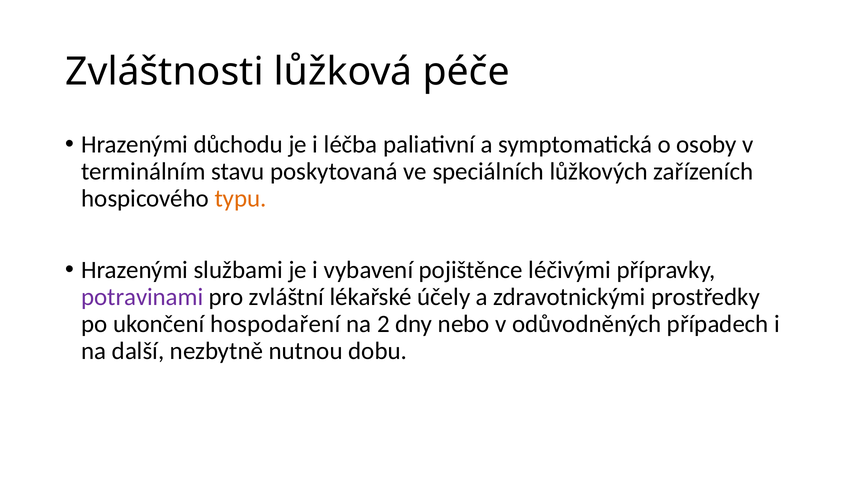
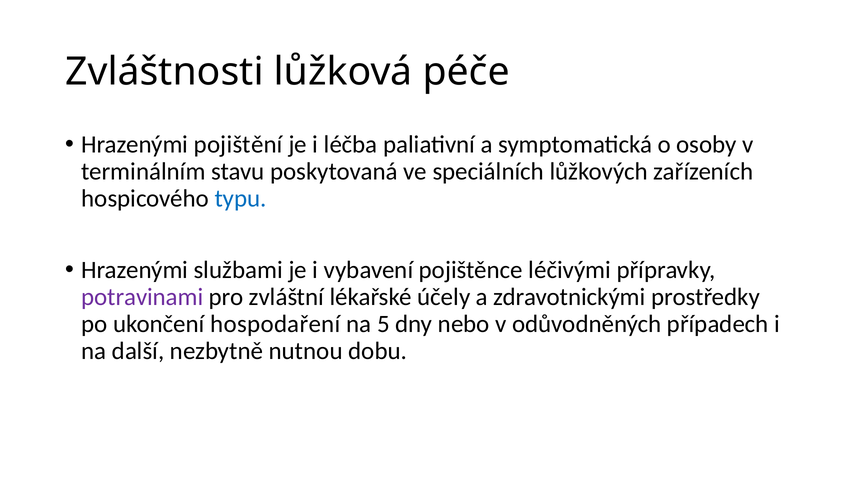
důchodu: důchodu -> pojištění (238, 145)
typu colour: orange -> blue (241, 199)
2: 2 -> 5 (383, 324)
